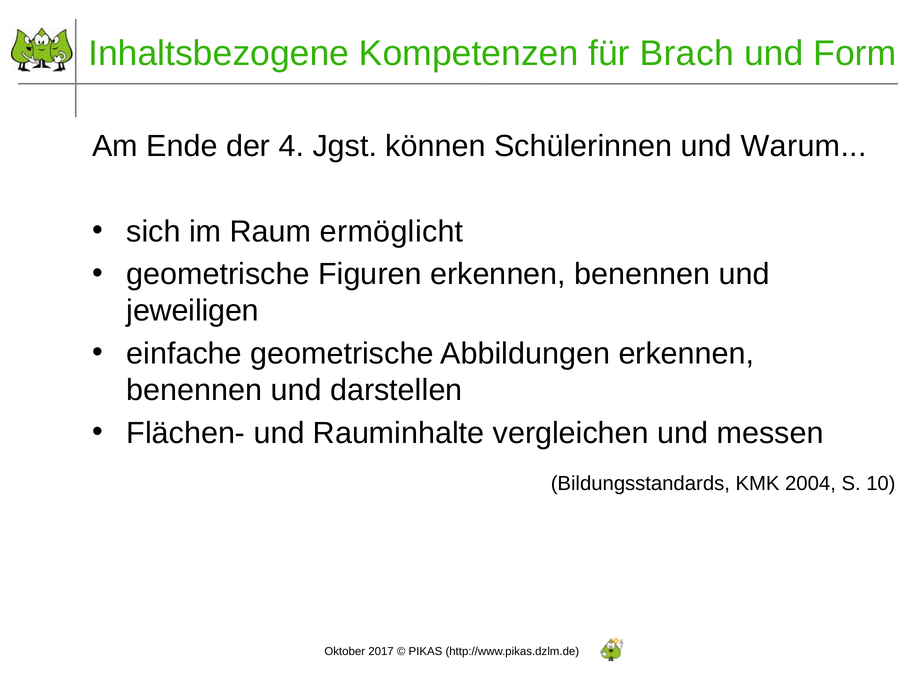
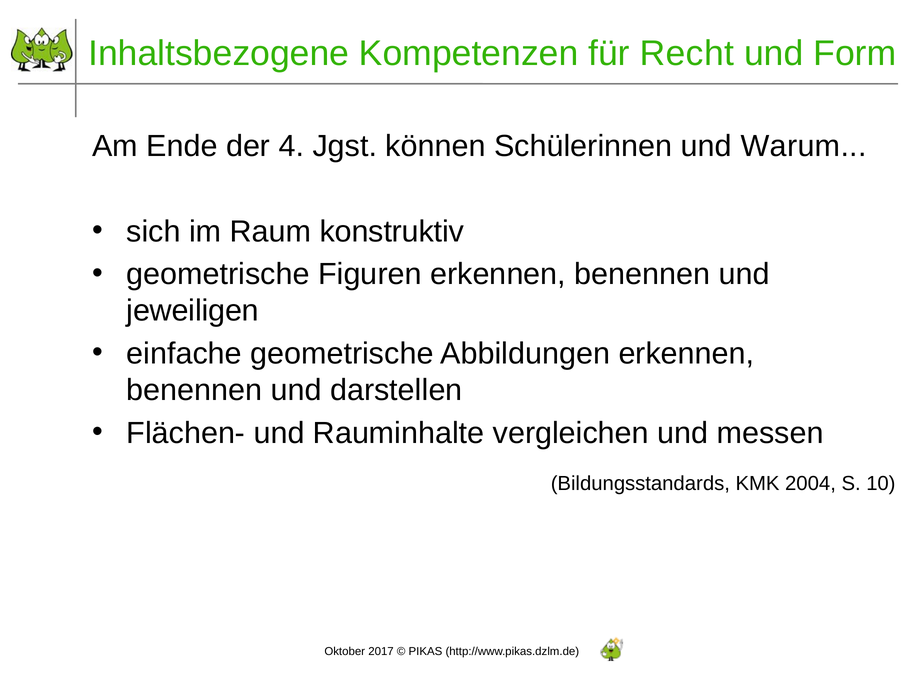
Brach: Brach -> Recht (687, 53)
ermöglicht: ermöglicht -> konstruktiv (392, 231)
